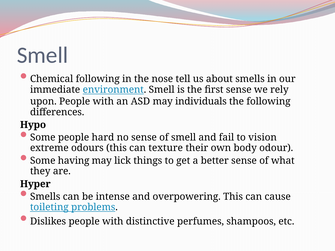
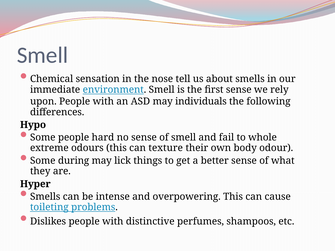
Chemical following: following -> sensation (98, 79)
vision: vision -> whole (263, 138)
having: having -> during (74, 161)
